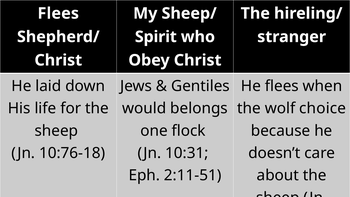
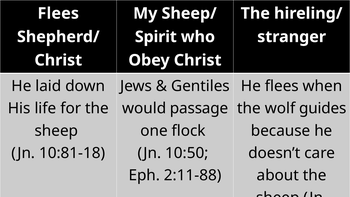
belongs: belongs -> passage (199, 108)
choice: choice -> guides (323, 108)
10:76-18: 10:76-18 -> 10:81-18 (72, 153)
10:31: 10:31 -> 10:50 (187, 153)
2:11-51: 2:11-51 -> 2:11-88 (193, 175)
